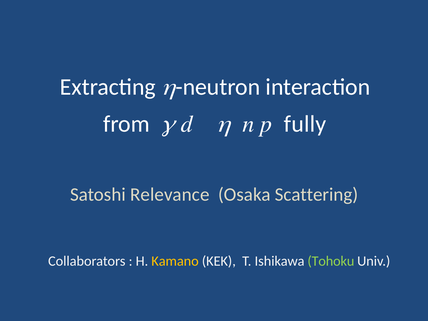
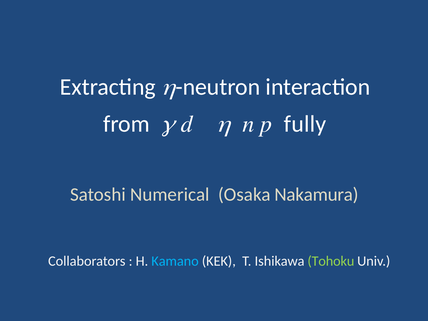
Relevance: Relevance -> Numerical (170, 195)
Scattering: Scattering -> Nakamura (317, 195)
Kamano colour: yellow -> light blue (175, 261)
